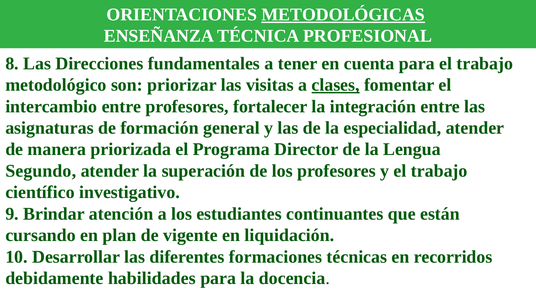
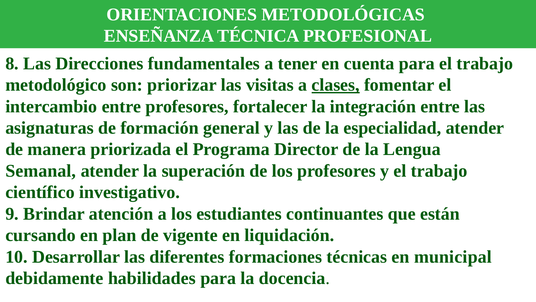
METODOLÓGICAS underline: present -> none (343, 15)
Segundo: Segundo -> Semanal (41, 171)
recorridos: recorridos -> municipal (453, 256)
